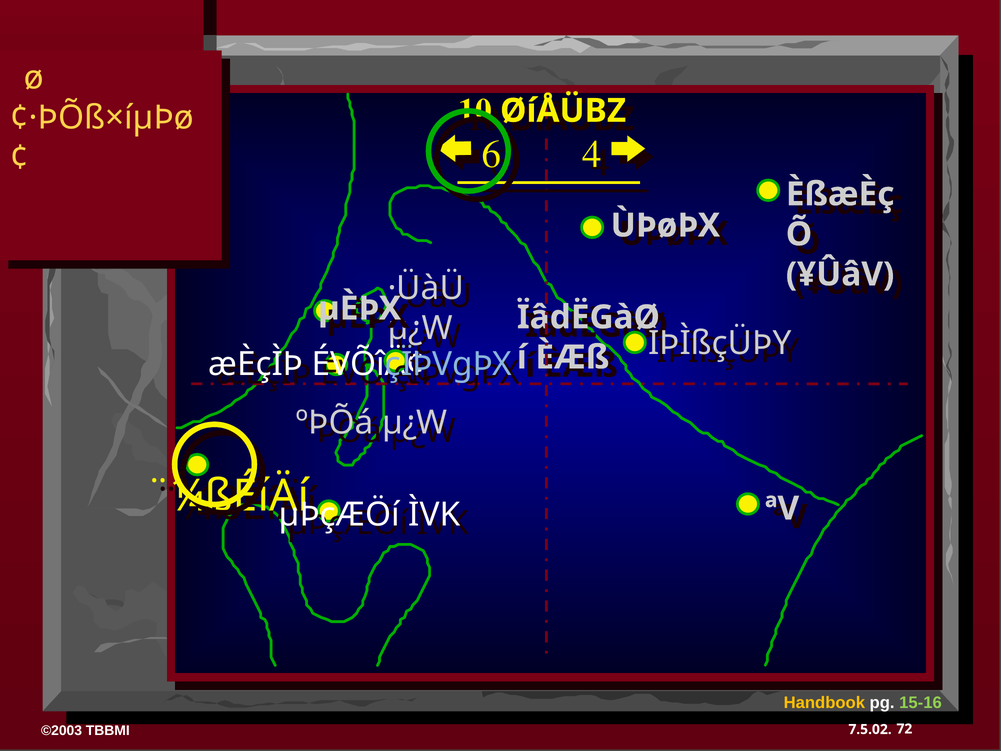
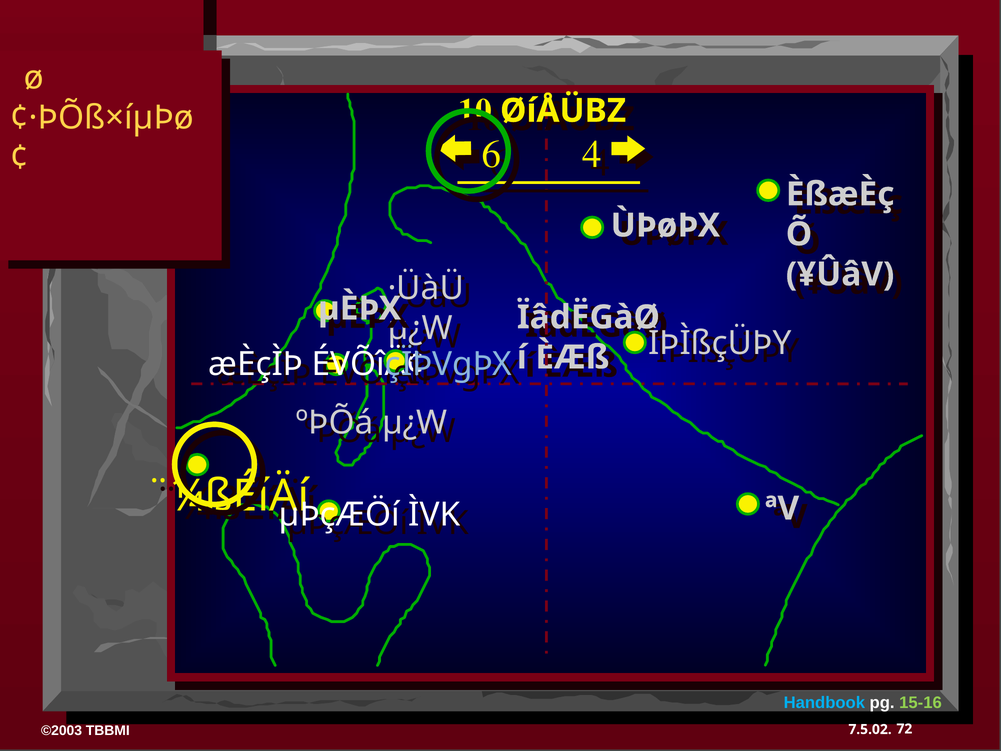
Handbook colour: yellow -> light blue (824, 702)
